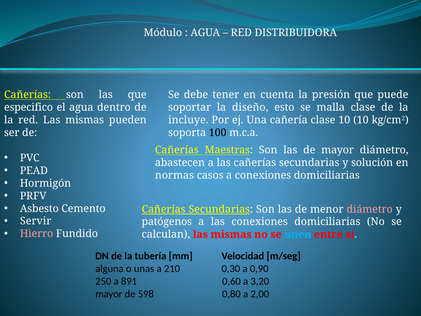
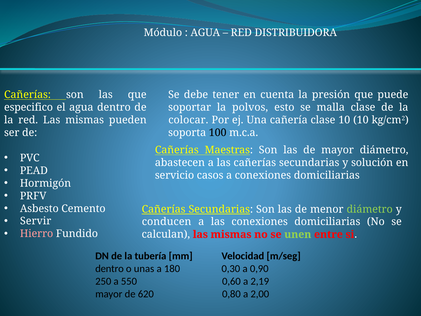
diseño: diseño -> polvos (250, 107)
incluye: incluye -> colocar (188, 120)
normas: normas -> servicio (175, 175)
diámetro colour: pink -> light green (370, 209)
patógenos: patógenos -> conducen (167, 222)
unen colour: light blue -> light green (298, 234)
alguna: alguna -> dentro (109, 268)
210: 210 -> 180 (172, 268)
891: 891 -> 550 (129, 281)
3,20: 3,20 -> 2,19 (260, 281)
598: 598 -> 620 (146, 294)
